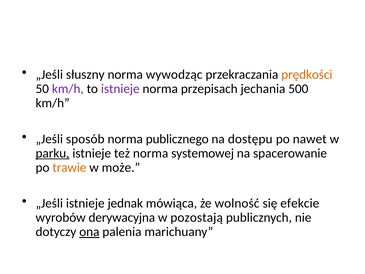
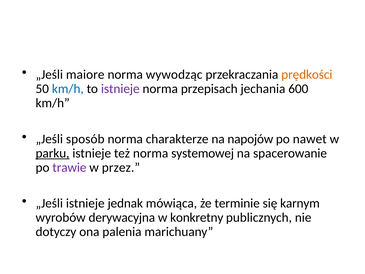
słuszny: słuszny -> maiore (85, 75)
km/h colour: purple -> blue (68, 89)
500: 500 -> 600 (298, 89)
publicznego: publicznego -> charakterze (177, 139)
dostępu: dostępu -> napojów (250, 139)
trawie colour: orange -> purple (69, 167)
może: może -> przez (121, 167)
wolność: wolność -> terminie (237, 203)
efekcie: efekcie -> karnym (300, 203)
pozostają: pozostają -> konkretny (197, 217)
ona underline: present -> none (89, 232)
